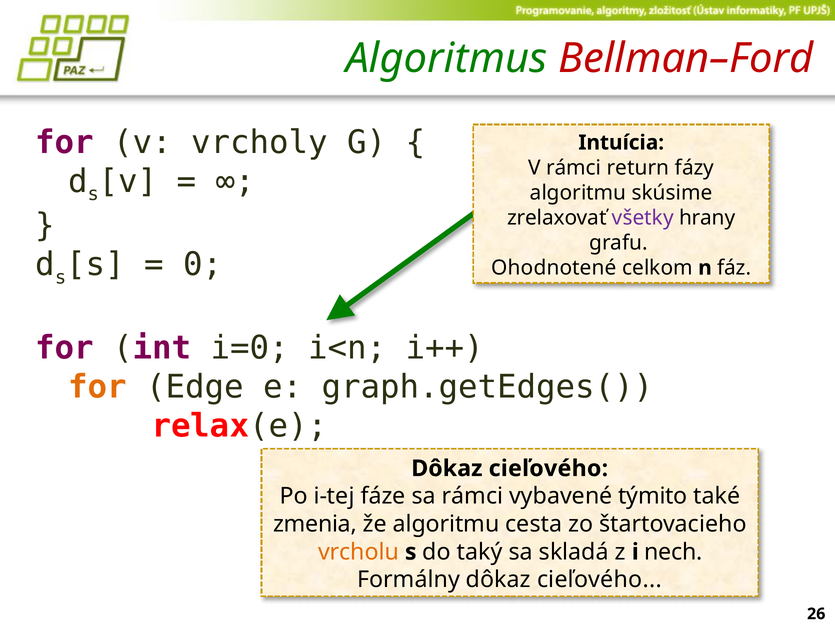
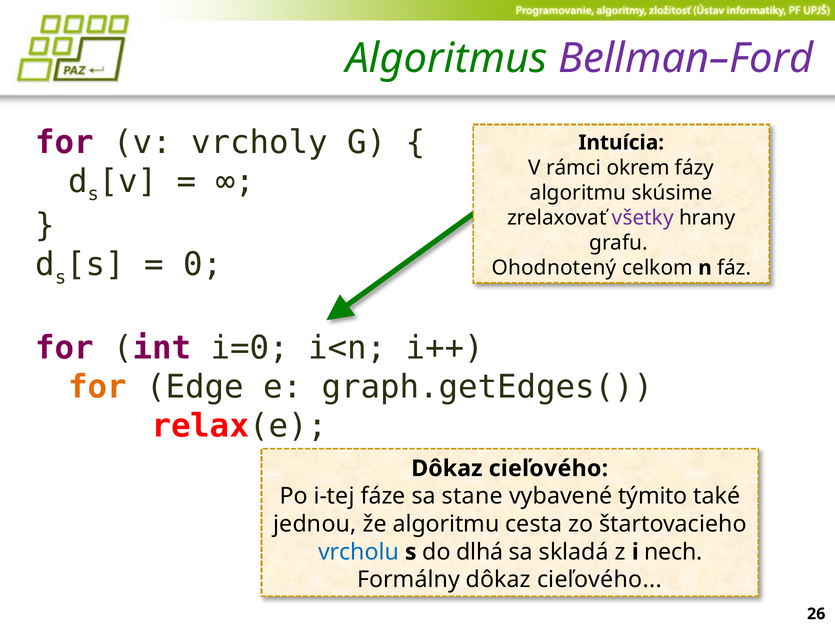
Bellman–Ford colour: red -> purple (686, 58)
return: return -> okrem (638, 168)
Ohodnotené: Ohodnotené -> Ohodnotený (554, 268)
sa rámci: rámci -> stane (472, 496)
zmenia: zmenia -> jednou (315, 524)
vrcholu colour: orange -> blue (358, 552)
taký: taký -> dlhá (480, 552)
